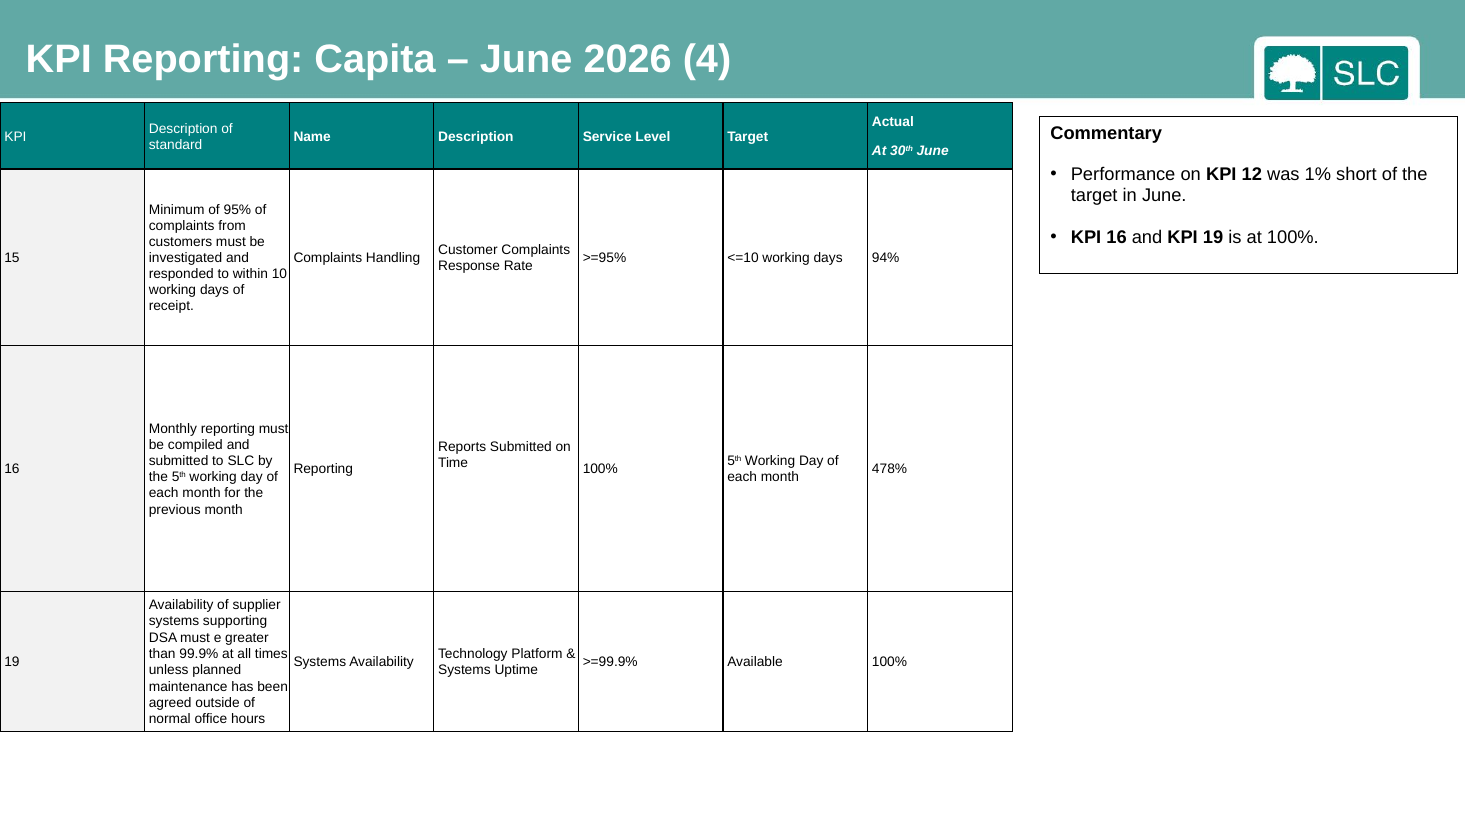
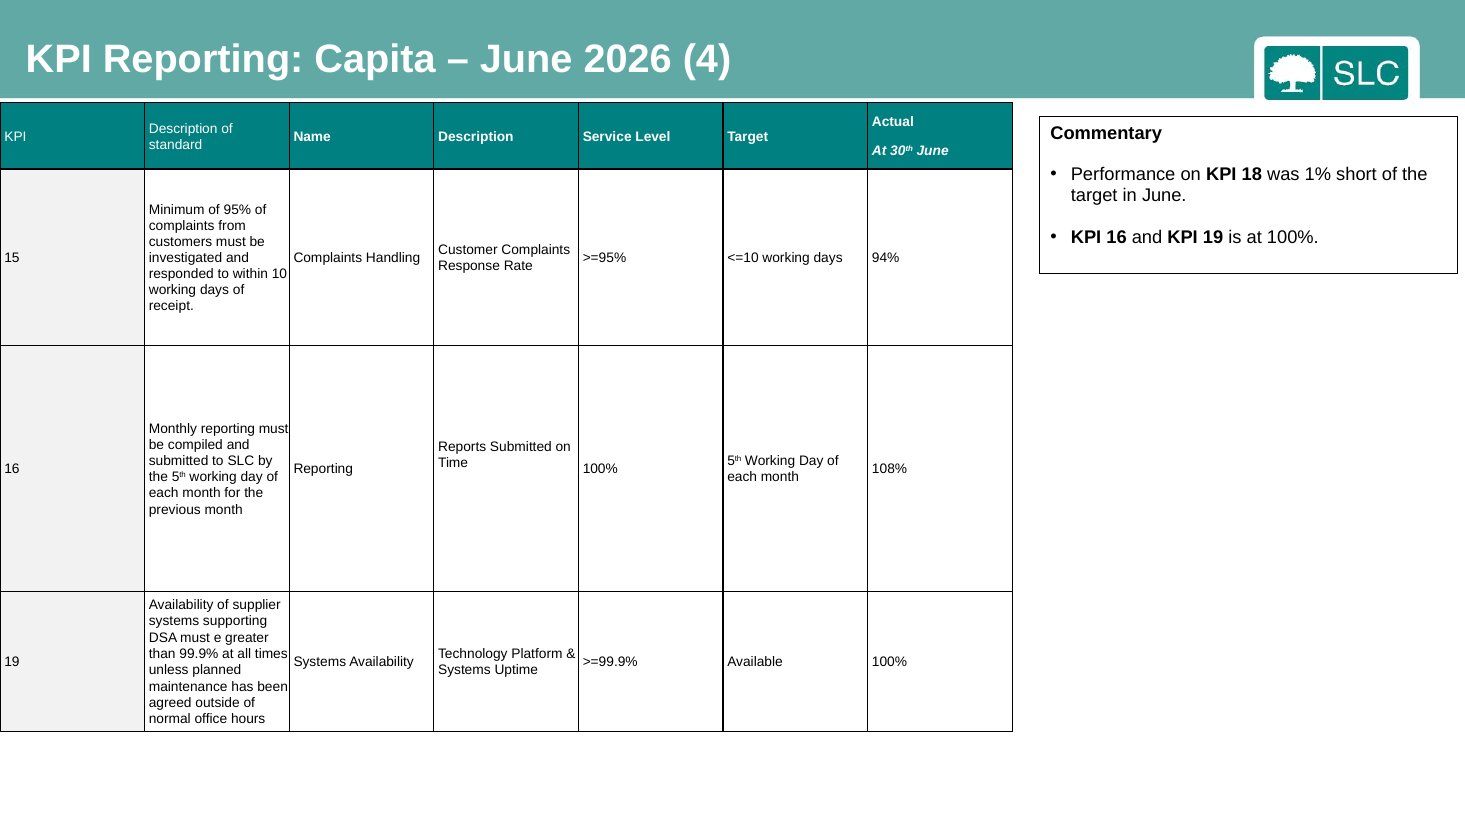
12: 12 -> 18 (1252, 175)
478%: 478% -> 108% (890, 469)
